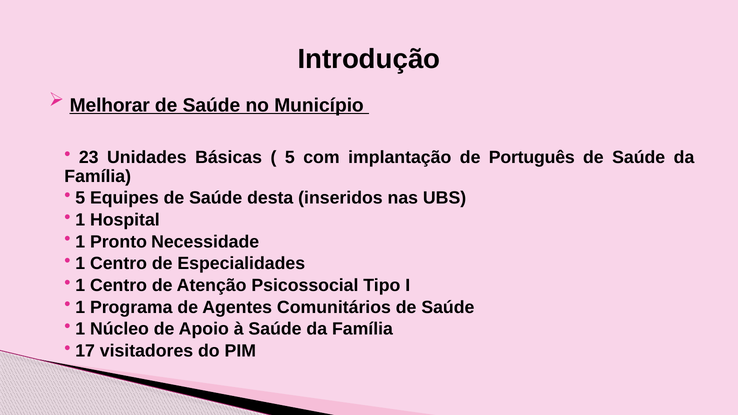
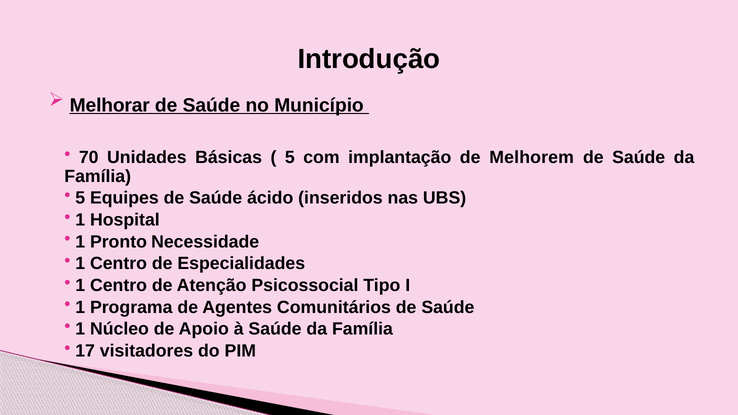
23: 23 -> 70 (89, 157)
Português: Português -> Melhorem (532, 157)
desta: desta -> ácido (270, 198)
